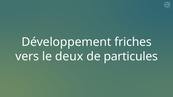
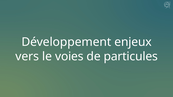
friches: friches -> enjeux (133, 42)
deux: deux -> voies (69, 57)
